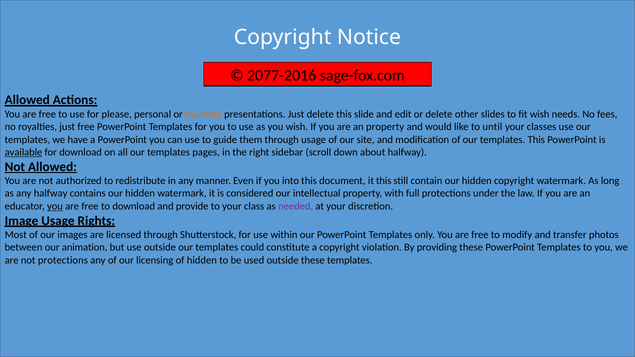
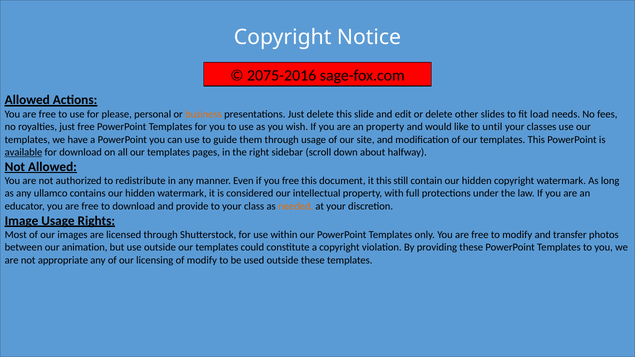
2077-2016: 2077-2016 -> 2075-2016 (282, 75)
fit wish: wish -> load (540, 114)
you into: into -> free (291, 181)
any halfway: halfway -> ullamco (51, 194)
you underline: present -> none (55, 206)
needed colour: purple -> orange (296, 206)
not protections: protections -> appropriate (63, 260)
of hidden: hidden -> modify (202, 260)
